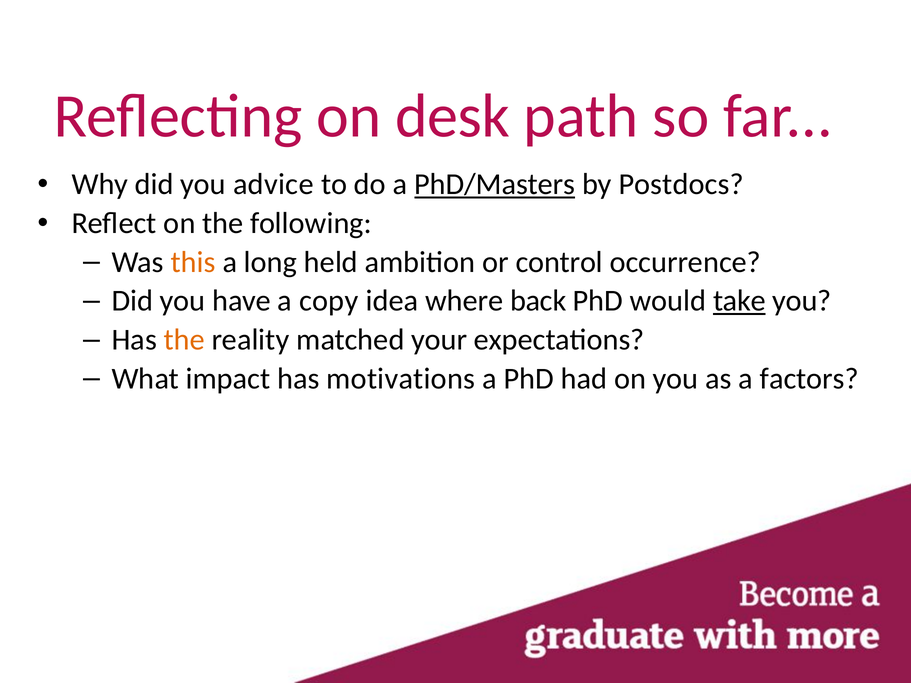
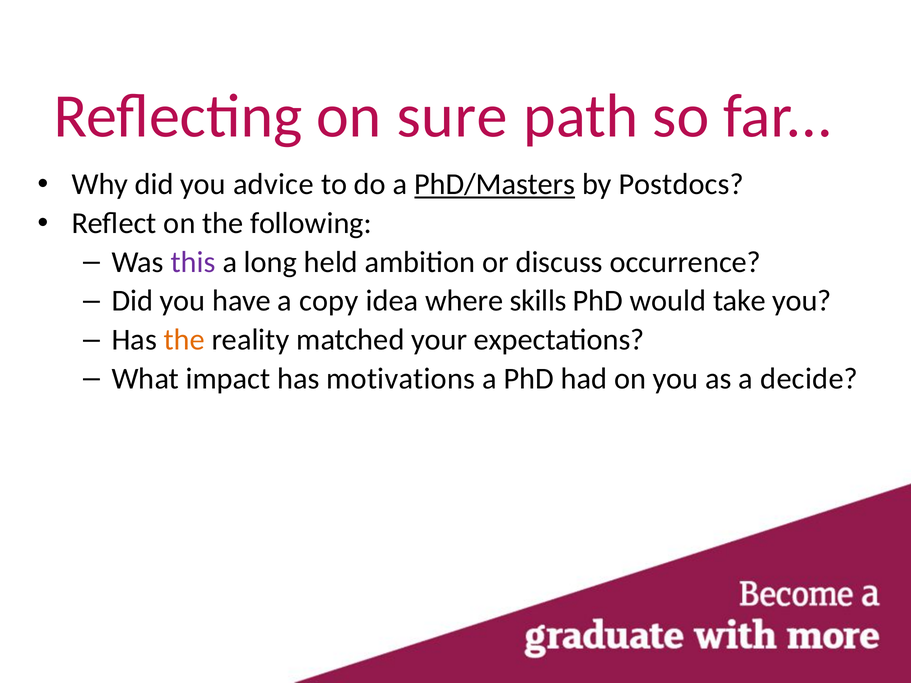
desk: desk -> sure (452, 116)
this colour: orange -> purple (193, 262)
control: control -> discuss (559, 262)
back: back -> skills (538, 301)
take underline: present -> none (739, 301)
factors: factors -> decide (809, 379)
